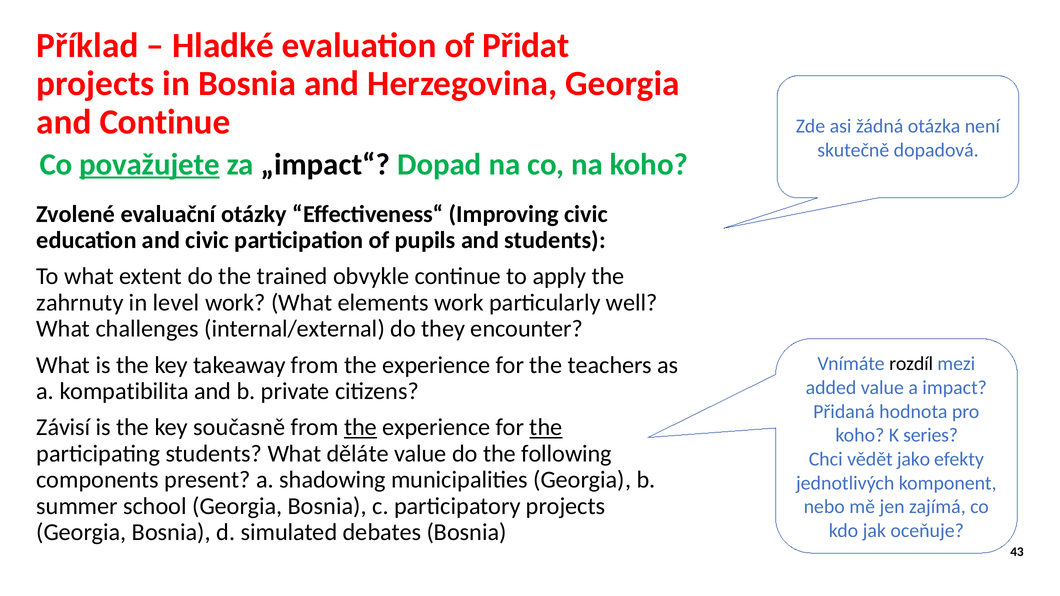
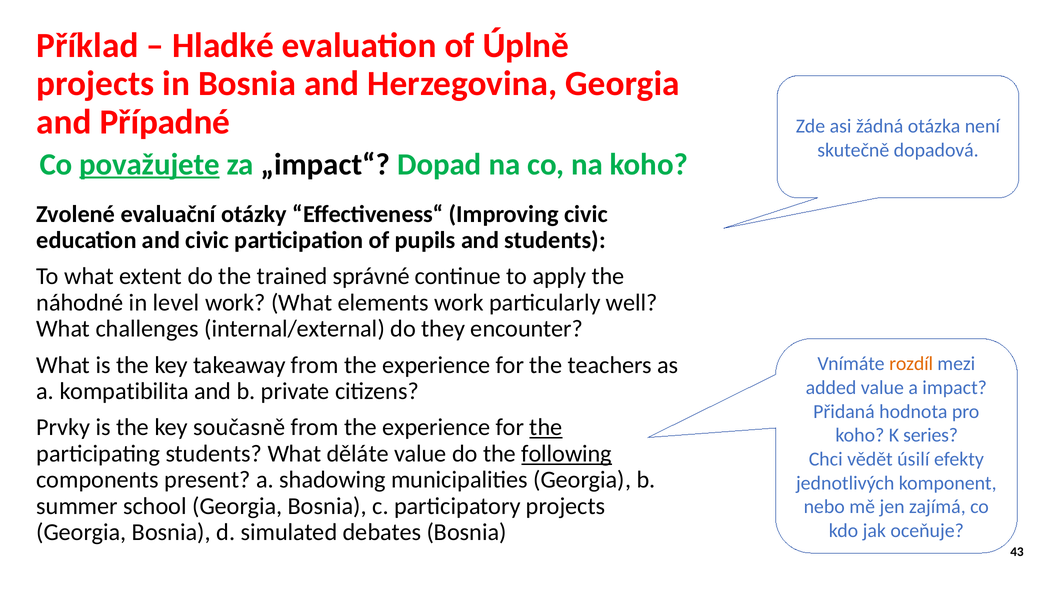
Přidat: Přidat -> Úplně (526, 46)
and Continue: Continue -> Případné (165, 122)
obvykle: obvykle -> správné (371, 277)
zahrnuty: zahrnuty -> náhodné (80, 303)
rozdíl colour: black -> orange (911, 364)
Závisí: Závisí -> Prvky (63, 428)
the underline: present -> none (360, 428)
following underline: none -> present (567, 454)
jako: jako -> úsilí (913, 459)
